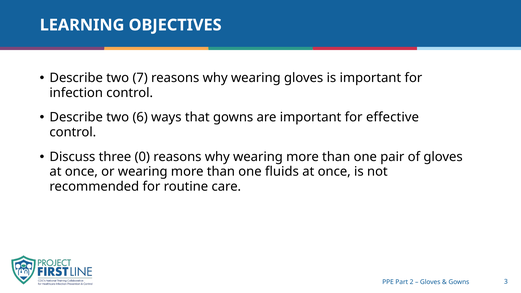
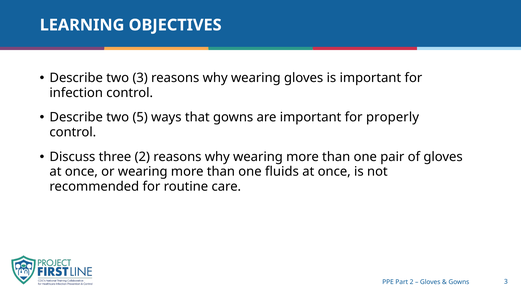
two 7: 7 -> 3 (140, 78)
6: 6 -> 5 (140, 117)
effective: effective -> properly (393, 117)
three 0: 0 -> 2 (142, 157)
